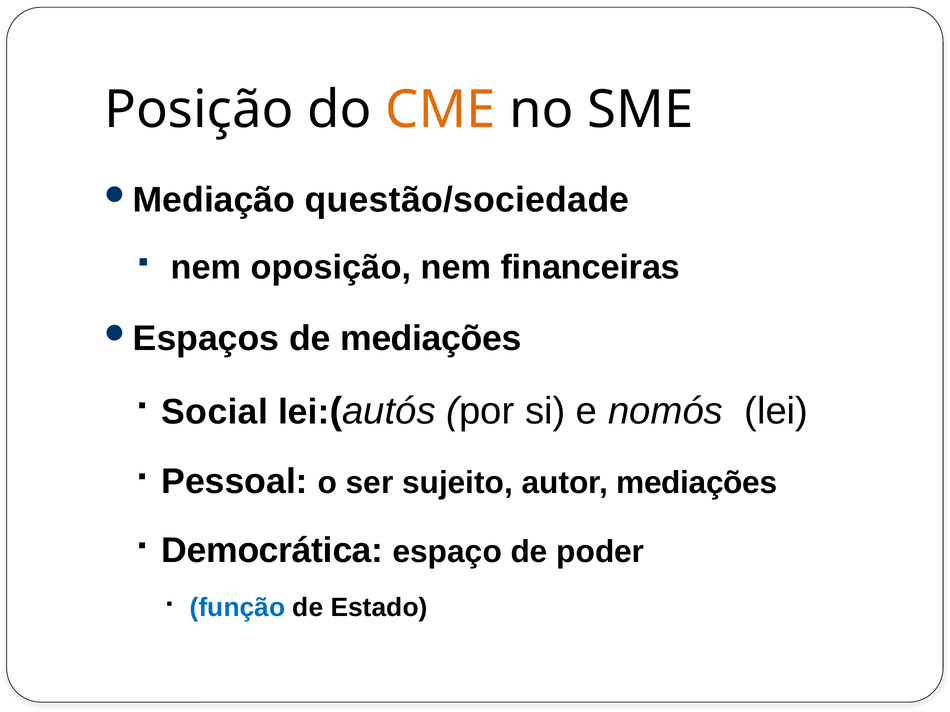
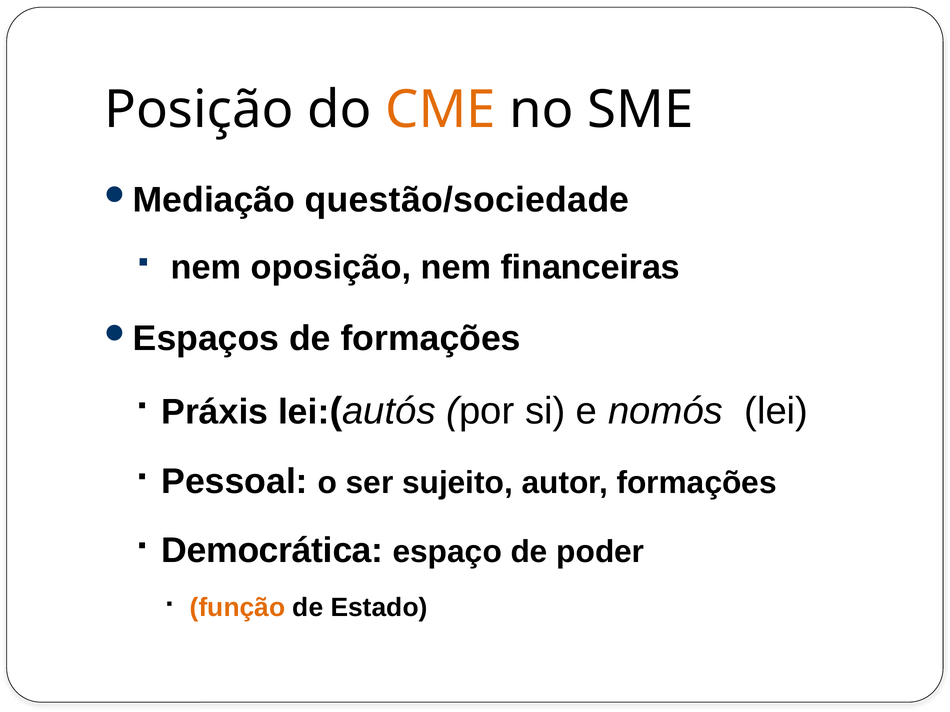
de mediações: mediações -> formações (431, 339)
Social: Social -> Práxis (215, 412)
autor mediações: mediações -> formações (697, 483)
função colour: blue -> orange (238, 608)
